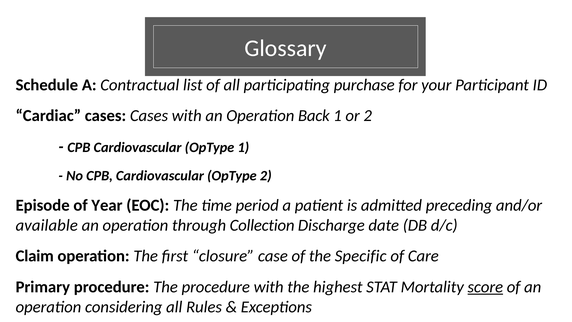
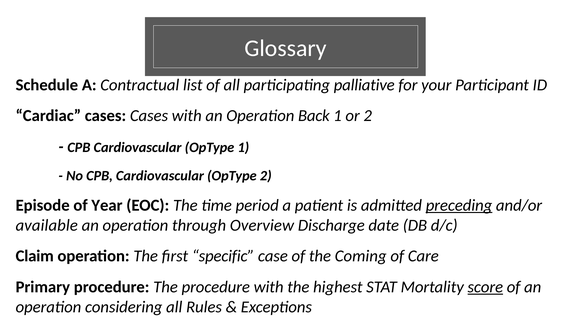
purchase: purchase -> palliative (364, 85)
preceding underline: none -> present (459, 205)
Collection: Collection -> Overview (262, 225)
closure: closure -> specific (223, 256)
Specific: Specific -> Coming (361, 256)
